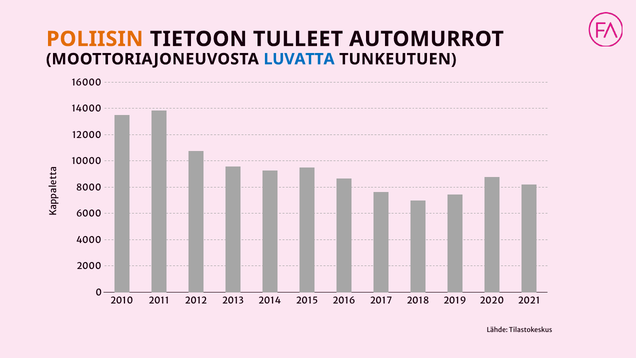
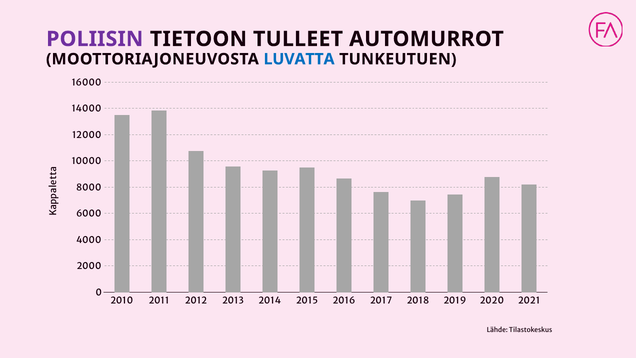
POLIISIN colour: orange -> purple (95, 39)
